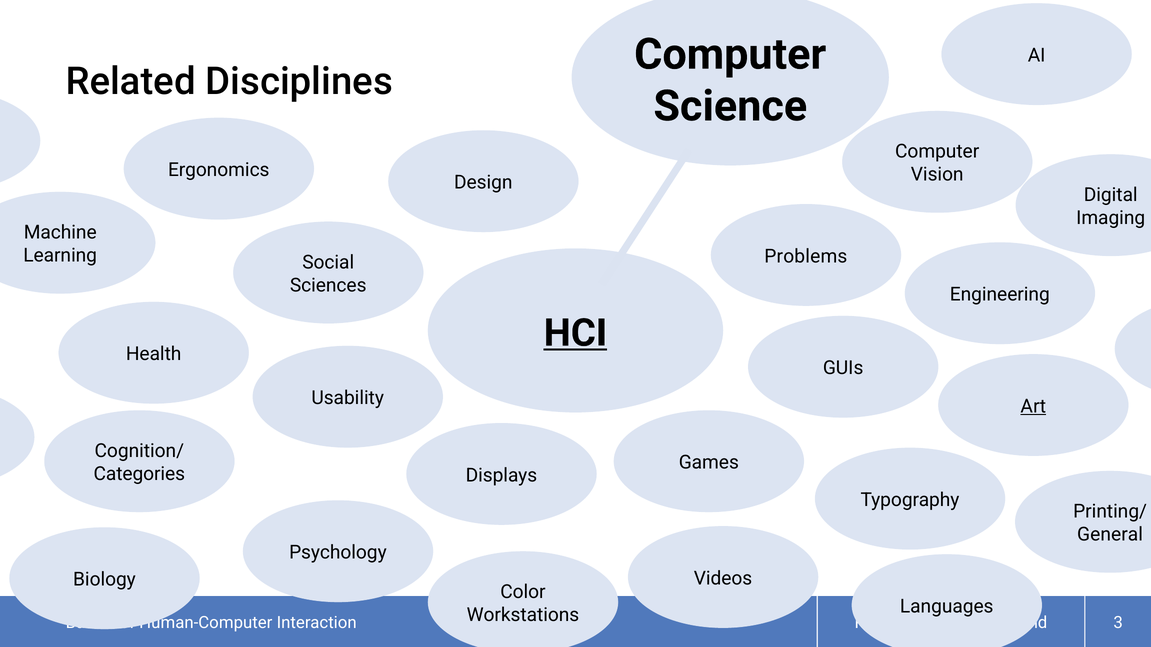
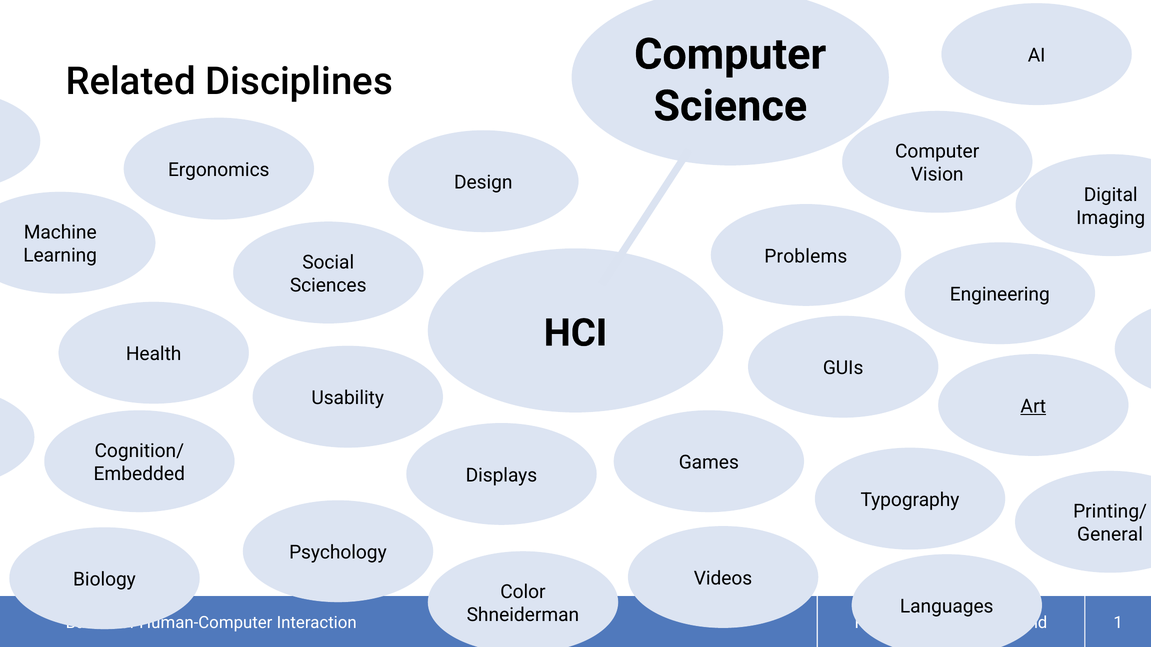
HCI underline: present -> none (575, 333)
Categories: Categories -> Embedded (139, 474)
Workstations: Workstations -> Shneiderman (523, 615)
3: 3 -> 1 (1118, 623)
